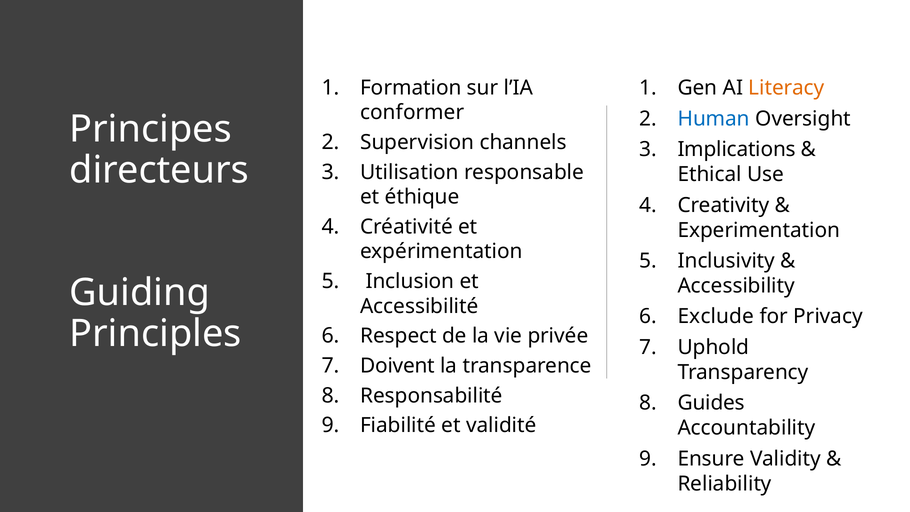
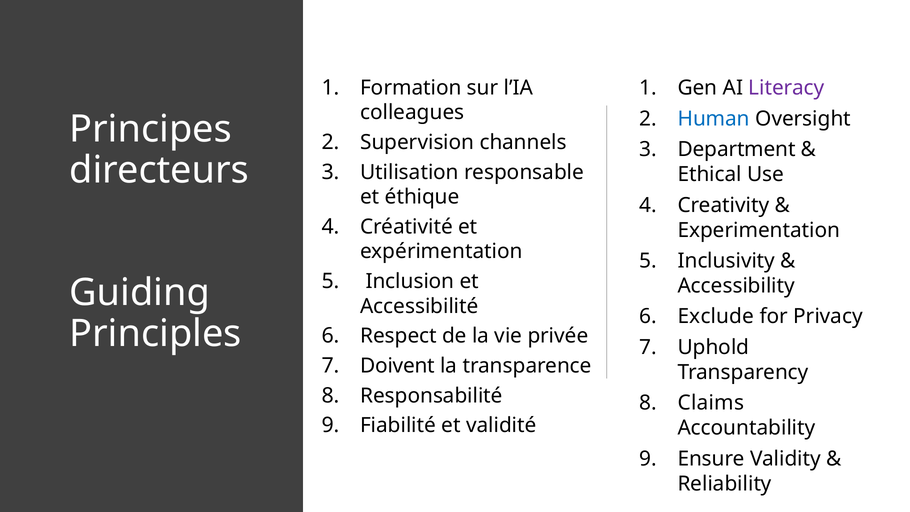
Literacy colour: orange -> purple (786, 88)
conformer: conformer -> colleagues (412, 112)
Implications: Implications -> Department (737, 149)
Guides: Guides -> Claims (711, 403)
